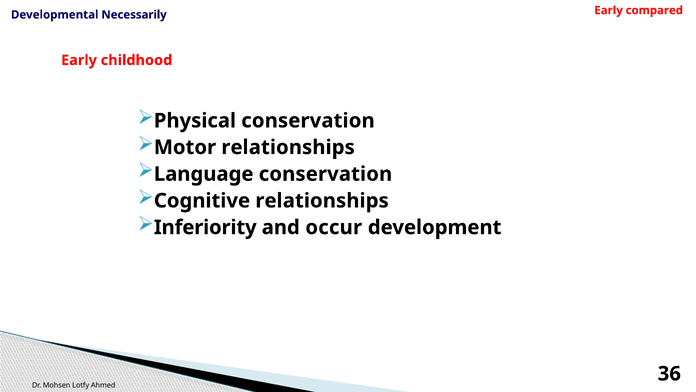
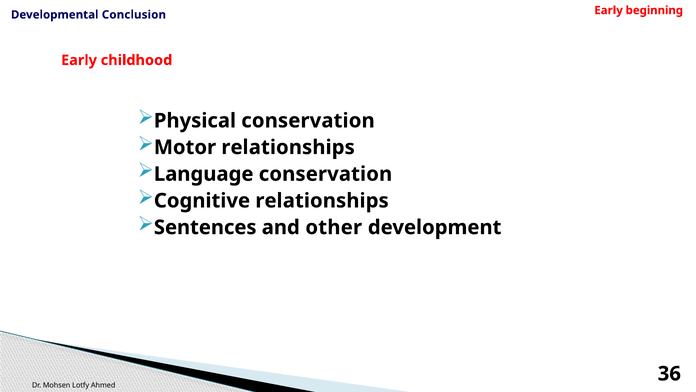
compared: compared -> beginning (654, 10)
Necessarily: Necessarily -> Conclusion (134, 15)
Inferiority: Inferiority -> Sentences (205, 227)
occur: occur -> other (334, 227)
